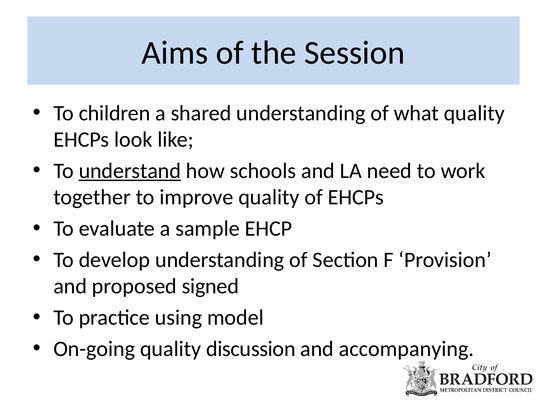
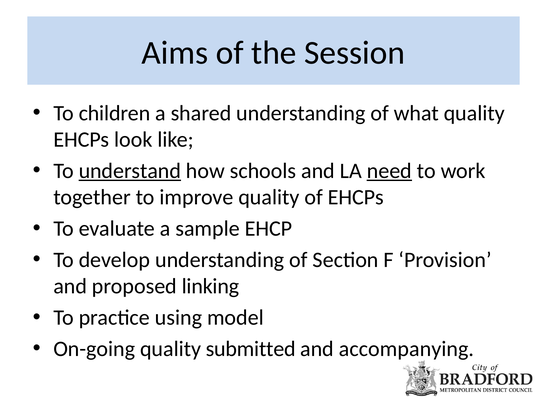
need underline: none -> present (389, 171)
signed: signed -> linking (210, 286)
discussion: discussion -> submitted (251, 349)
